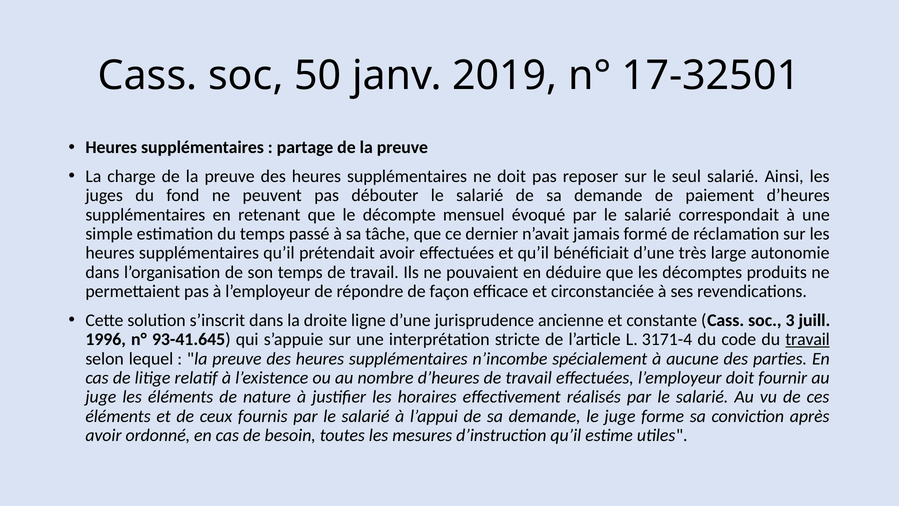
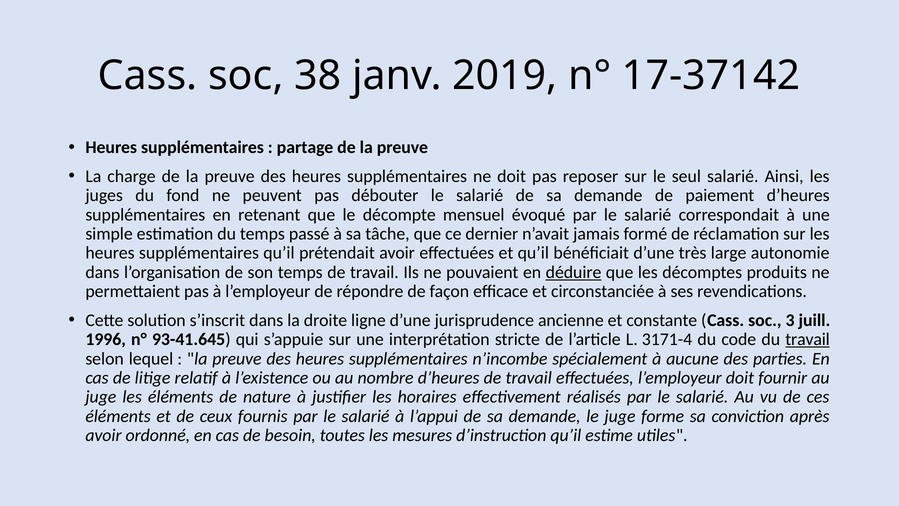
50: 50 -> 38 (318, 76)
17-32501: 17-32501 -> 17-37142 (711, 76)
déduire underline: none -> present (574, 272)
